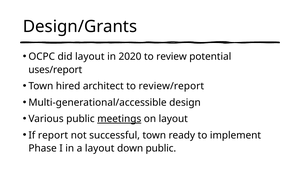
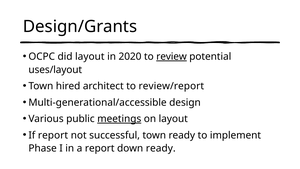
review underline: none -> present (172, 56)
uses/report: uses/report -> uses/layout (55, 70)
a layout: layout -> report (100, 148)
down public: public -> ready (161, 148)
